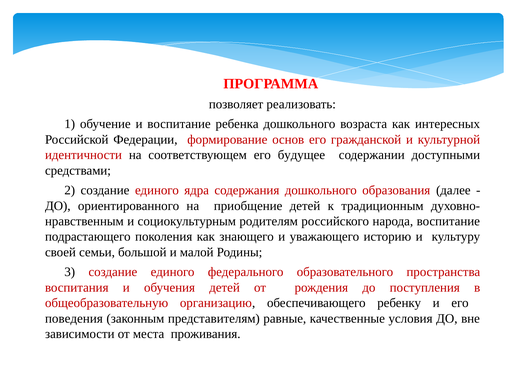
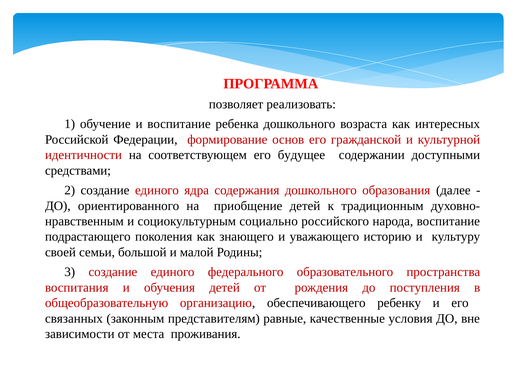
родителям: родителям -> социально (269, 221)
поведения: поведения -> связанных (74, 318)
